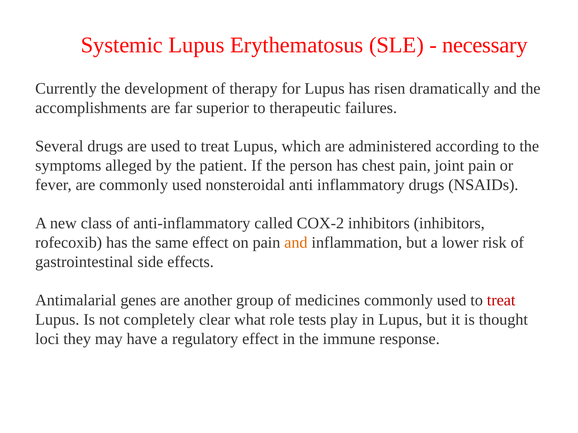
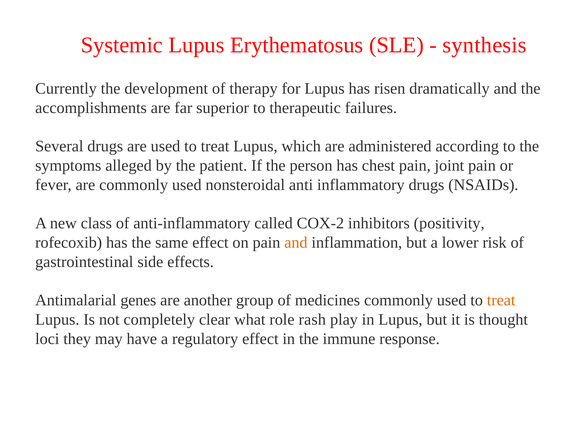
necessary: necessary -> synthesis (485, 45)
inhibitors inhibitors: inhibitors -> positivity (449, 224)
treat colour: red -> orange (501, 301)
tests: tests -> rash (312, 320)
